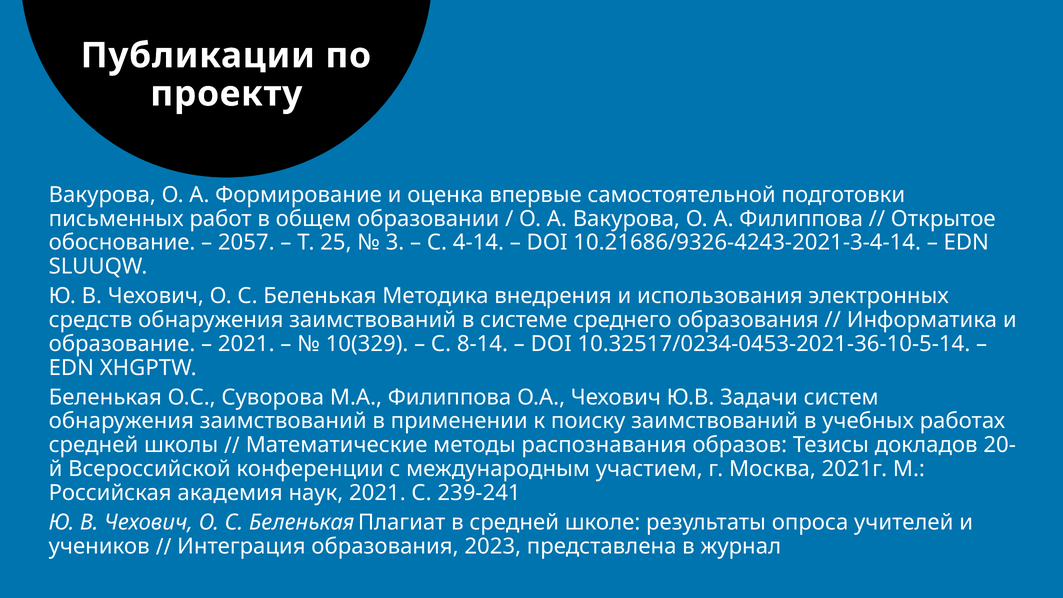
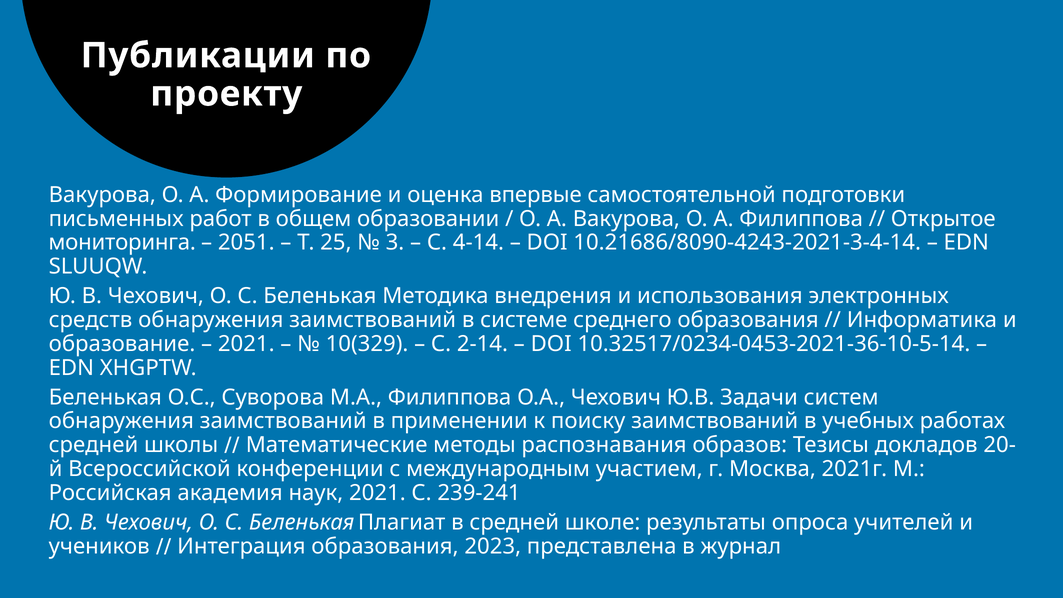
обоснование: обоснование -> мониторинга (122, 243)
2057: 2057 -> 2051 (246, 243)
10.21686/9326-4243-2021-3-4-14: 10.21686/9326-4243-2021-3-4-14 -> 10.21686/8090-4243-2021-3-4-14 (747, 243)
8-14: 8-14 -> 2-14 (482, 344)
